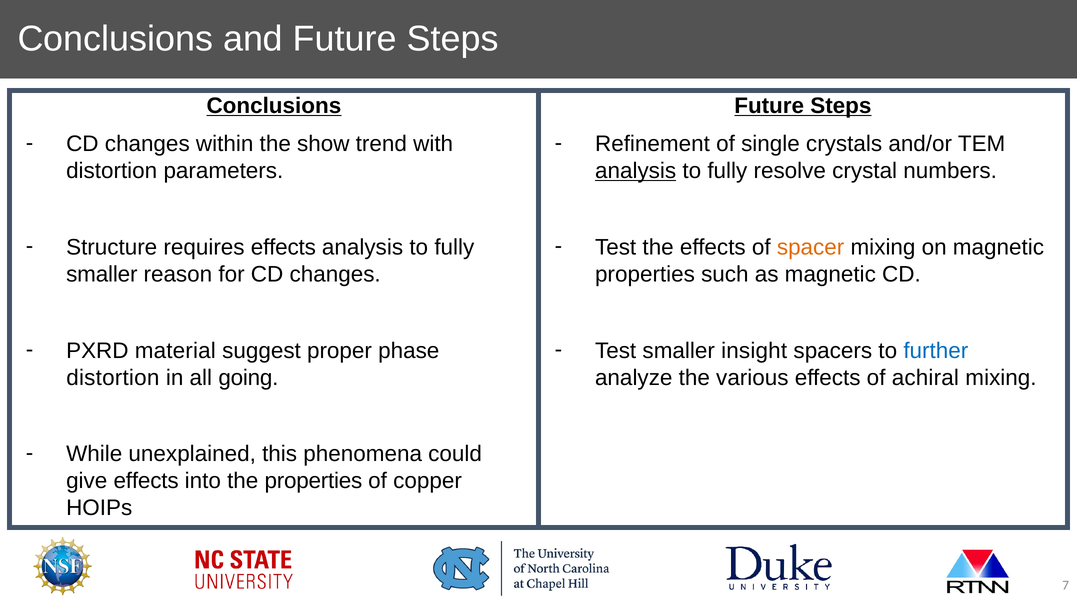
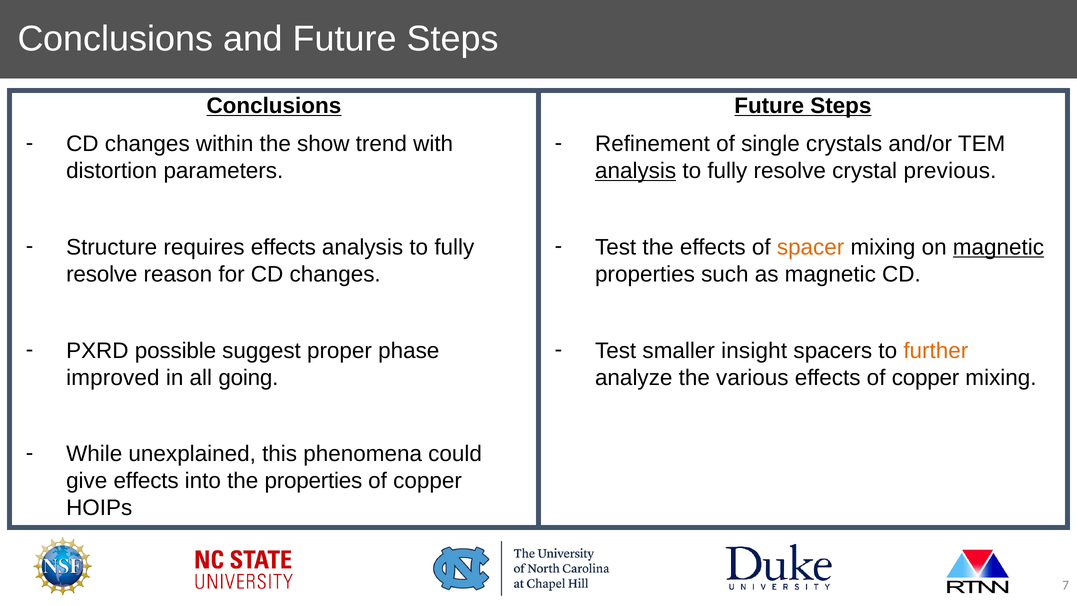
numbers: numbers -> previous (950, 171)
magnetic underline: none -> present (998, 247)
smaller: smaller -> resolve (102, 274)
material: material -> possible (175, 351)
further colour: blue -> orange (936, 351)
distortion: distortion -> improved (113, 378)
effects of achiral: achiral -> copper (926, 378)
